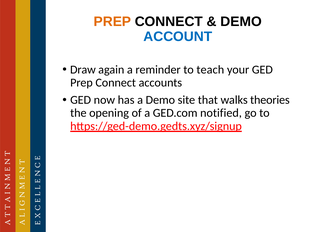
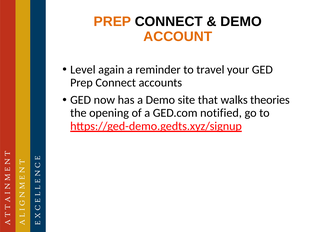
ACCOUNT colour: blue -> orange (178, 37)
Draw: Draw -> Level (83, 70)
teach: teach -> travel (210, 70)
